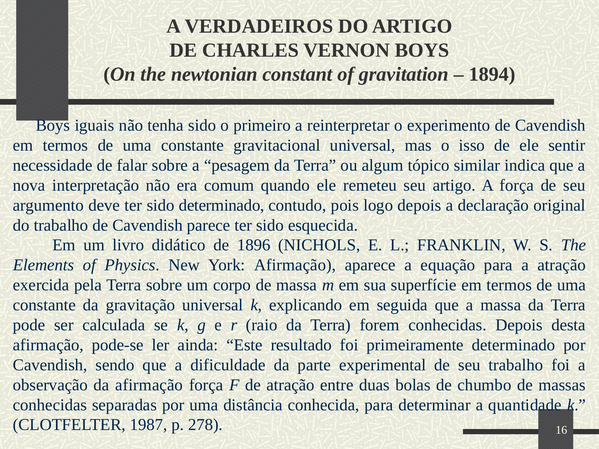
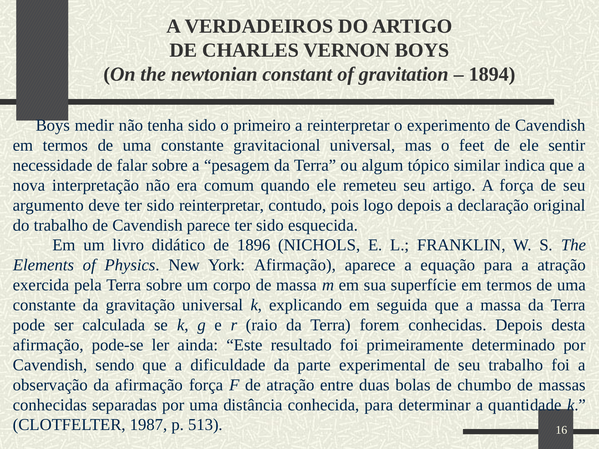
iguais: iguais -> medir (94, 125)
isso: isso -> feet (472, 145)
sido determinado: determinado -> reinterpretar (222, 205)
278: 278 -> 513 (205, 425)
